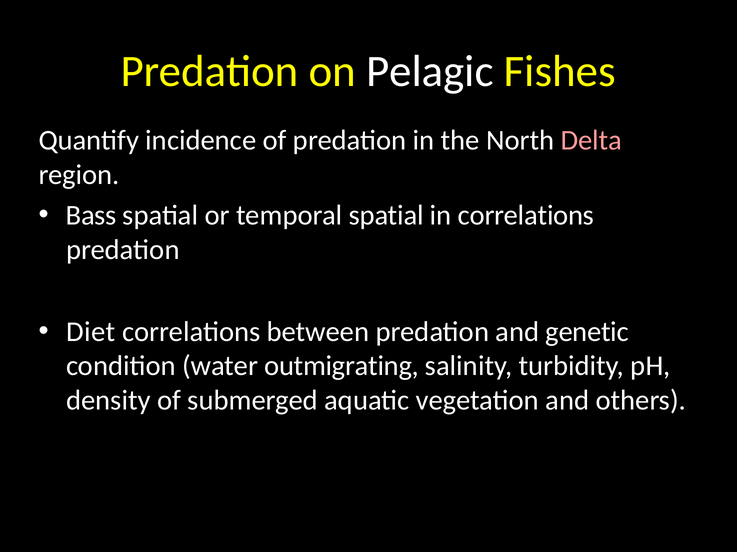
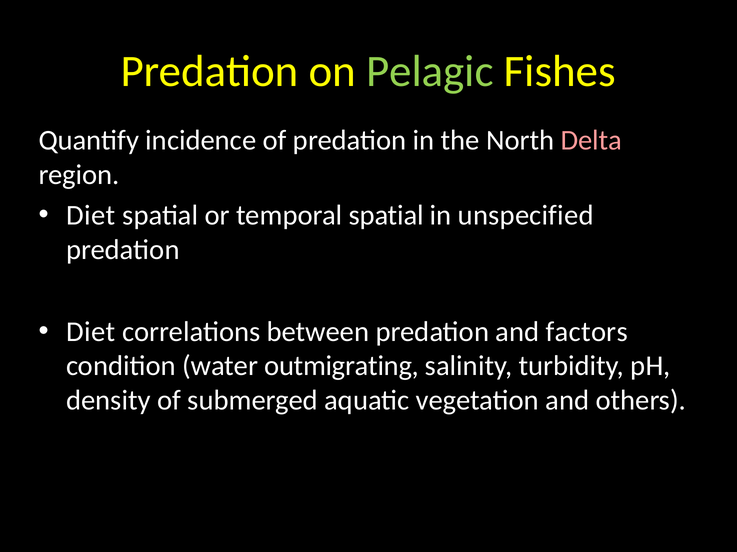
Pelagic colour: white -> light green (430, 71)
Bass: Bass -> Diet (91, 216)
in correlations: correlations -> unspecified (526, 216)
genetic: genetic -> factors (587, 332)
